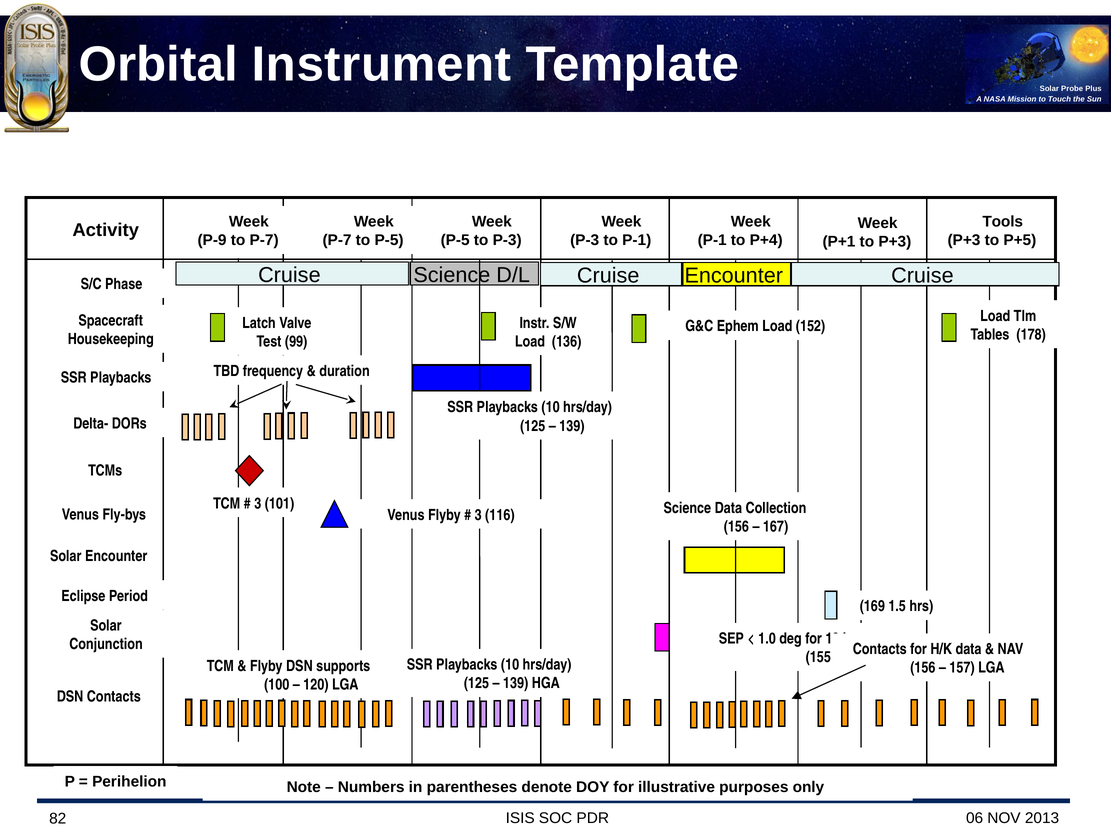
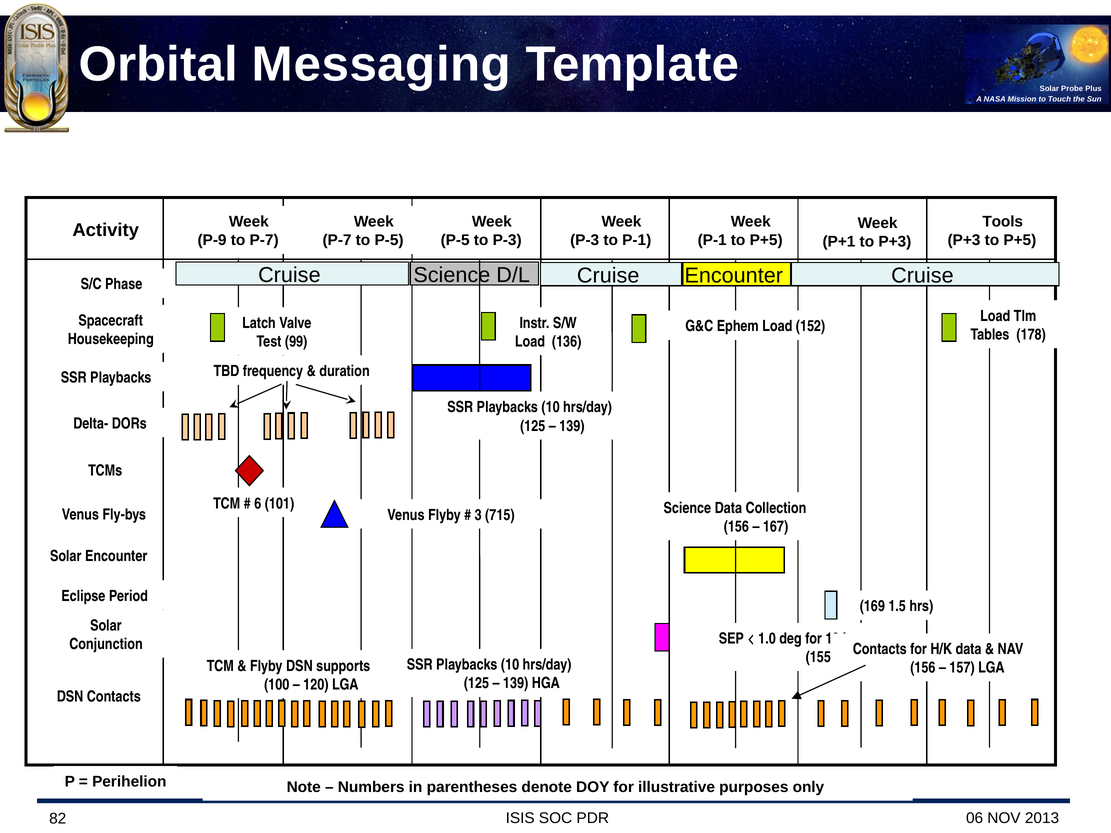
Instrument: Instrument -> Messaging (381, 65)
P-1 to P+4: P+4 -> P+5 (766, 240)
3: 3 -> 6 (258, 504)
116: 116 -> 715 (500, 515)
